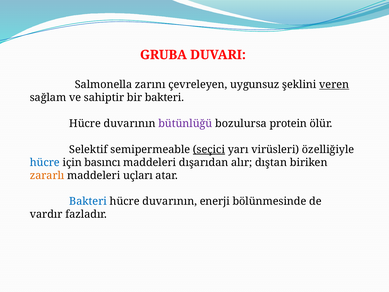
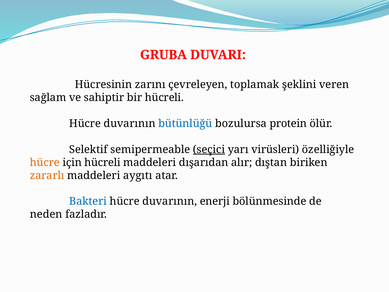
Salmonella: Salmonella -> Hücresinin (103, 84)
uygunsuz: uygunsuz -> toplamak (255, 84)
veren underline: present -> none (334, 84)
bir bakteri: bakteri -> hücreli (164, 97)
bütünlüğü colour: purple -> blue (185, 123)
hücre colour: blue -> orange (45, 162)
için basıncı: basıncı -> hücreli (102, 162)
uçları: uçları -> aygıtı (138, 175)
vardır: vardır -> neden (46, 214)
